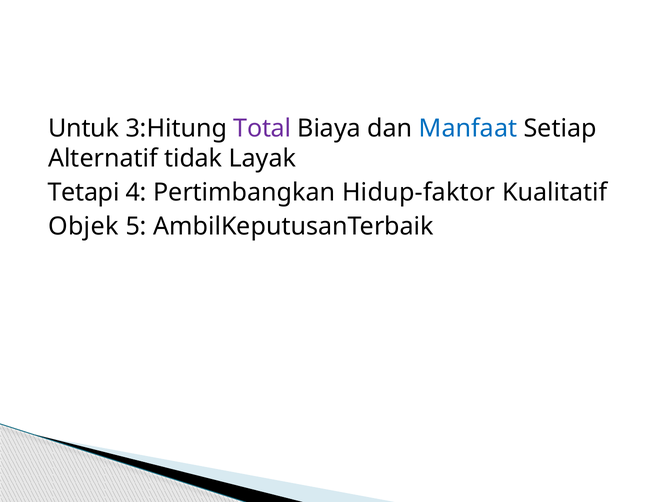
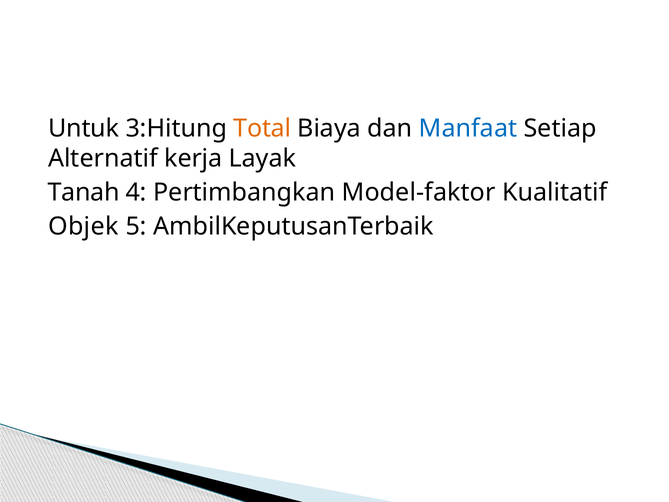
Total colour: purple -> orange (262, 128)
tidak: tidak -> kerja (193, 159)
Tetapi: Tetapi -> Tanah (84, 192)
Hidup-faktor: Hidup-faktor -> Model-faktor (419, 192)
